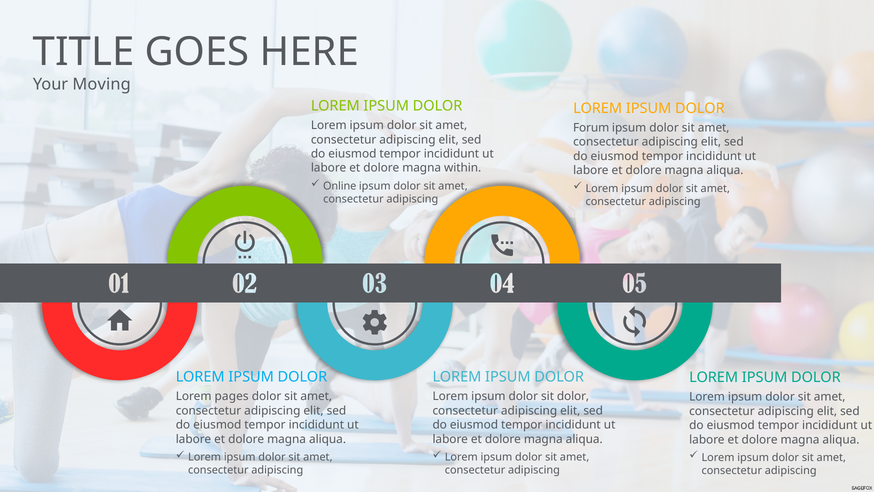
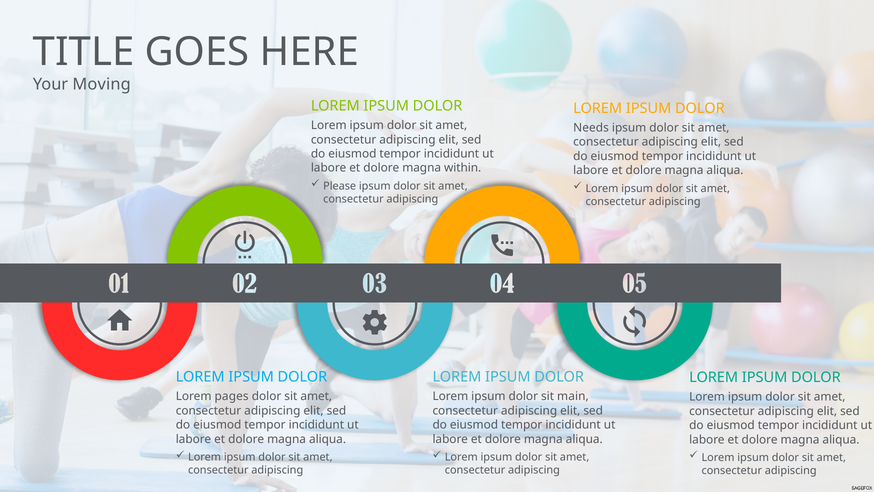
Forum: Forum -> Needs (591, 128)
Online: Online -> Please (340, 186)
sit dolor: dolor -> main (573, 396)
